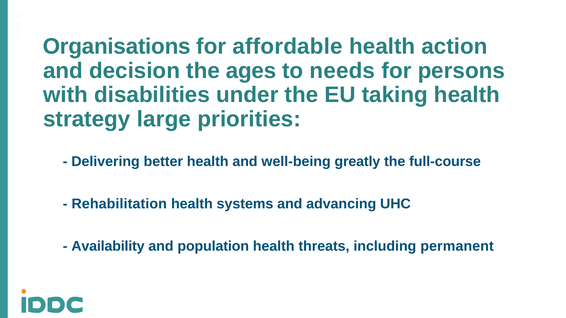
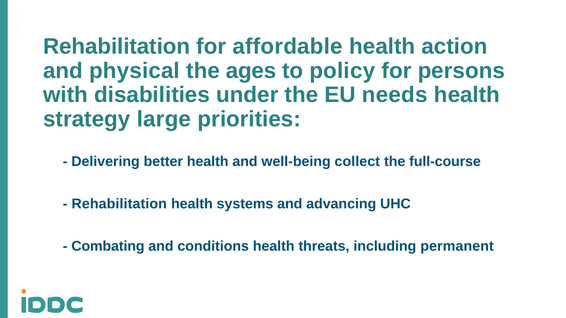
Organisations: Organisations -> Rehabilitation (117, 47)
decision: decision -> physical (135, 71)
needs: needs -> policy (342, 71)
taking: taking -> needs (395, 95)
greatly: greatly -> collect (357, 162)
Availability: Availability -> Combating (108, 247)
population: population -> conditions (213, 247)
